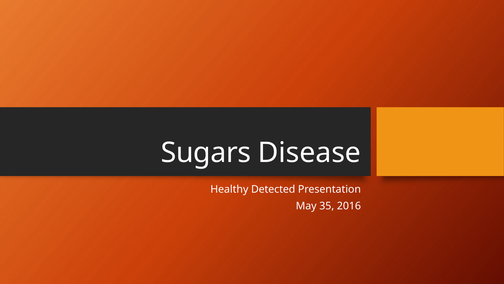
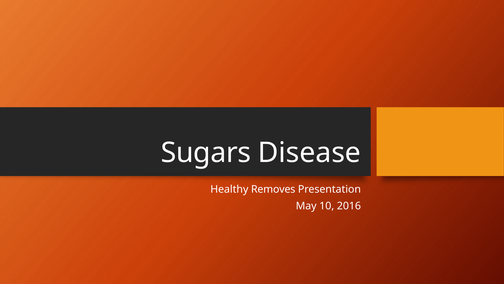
Detected: Detected -> Removes (273, 189)
35: 35 -> 10 (327, 206)
